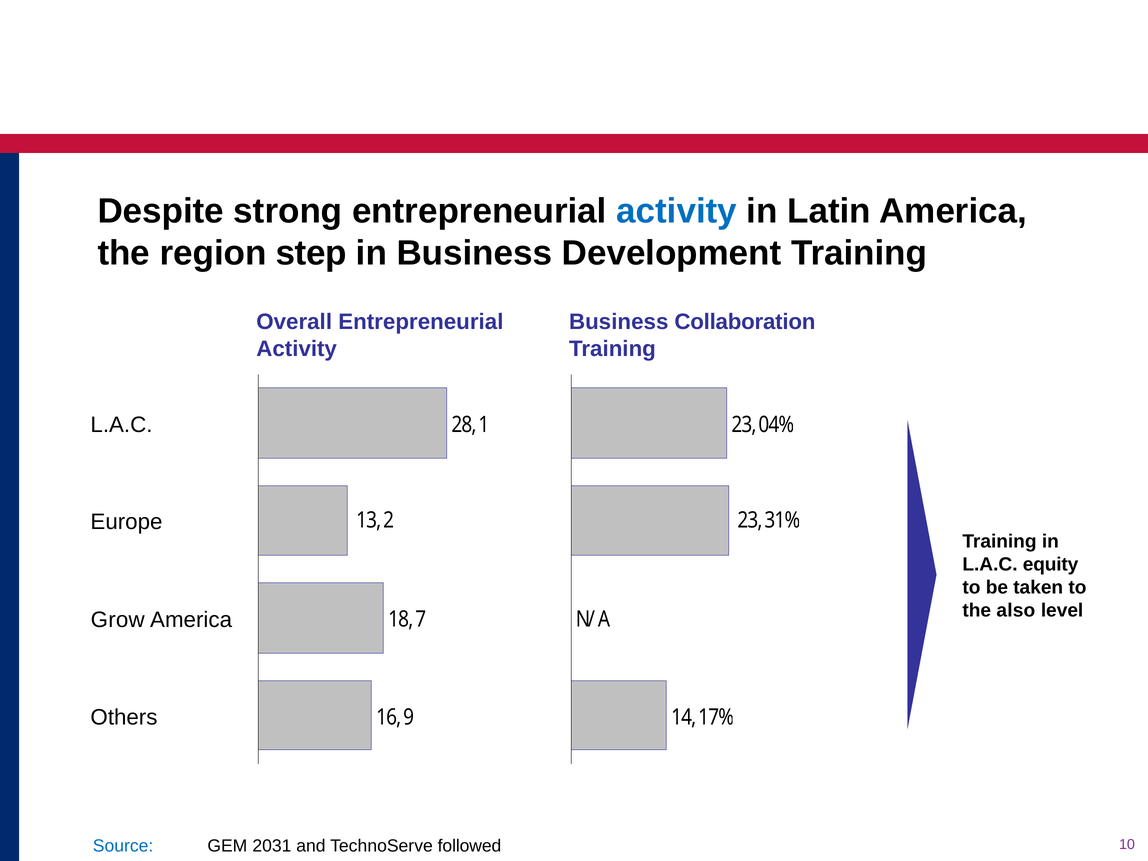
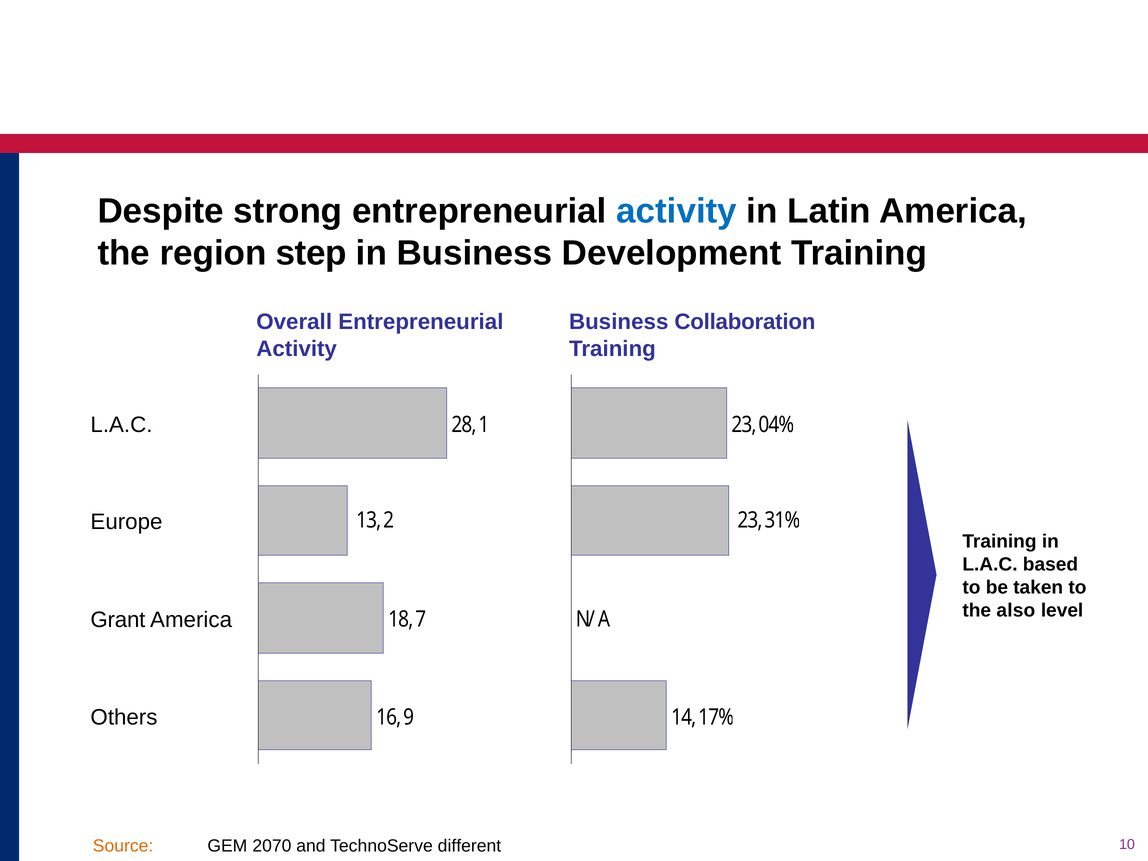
equity: equity -> based (1050, 565)
Grow: Grow -> Grant (118, 620)
Source colour: blue -> orange (123, 846)
2031: 2031 -> 2070 (272, 846)
followed: followed -> different (469, 846)
